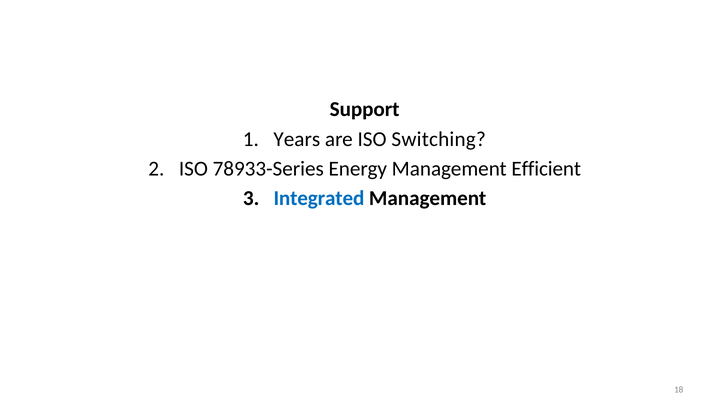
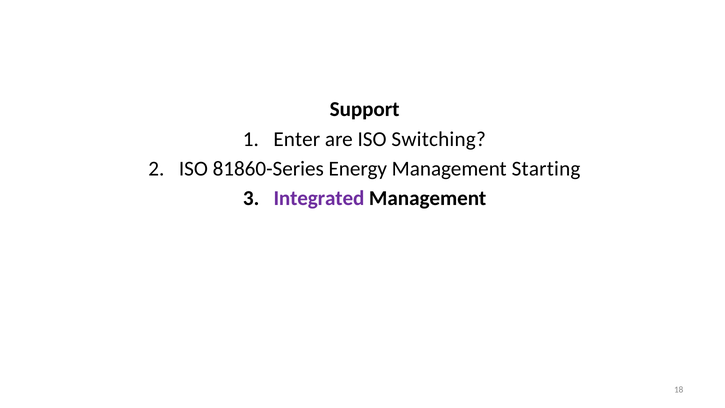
Years: Years -> Enter (297, 139)
78933-Series: 78933-Series -> 81860-Series (268, 169)
Efficient: Efficient -> Starting (546, 169)
Integrated colour: blue -> purple (319, 198)
